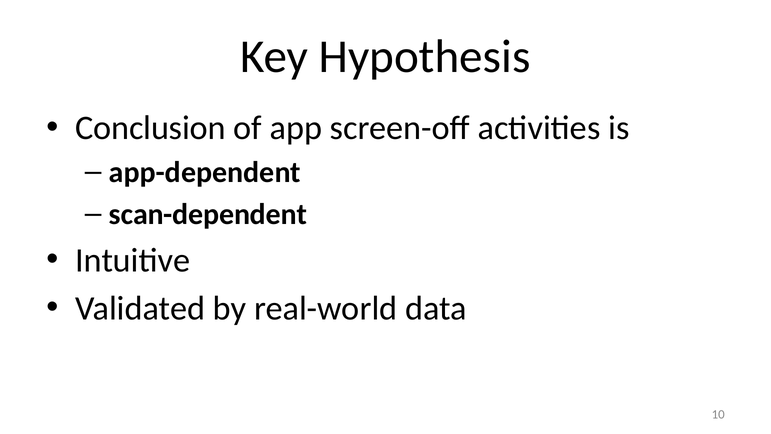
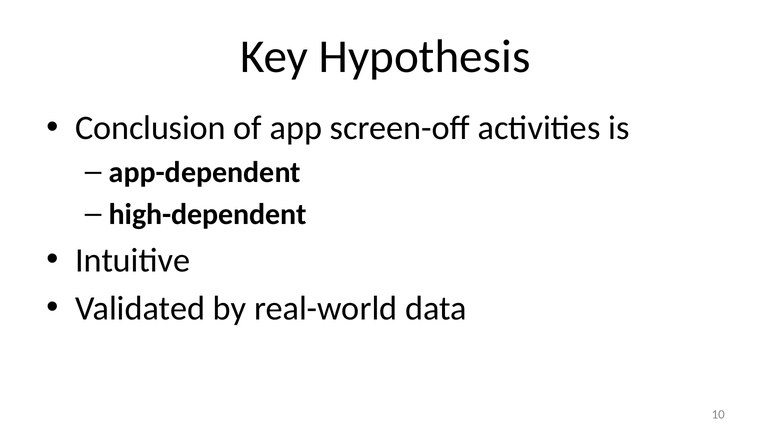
scan-dependent: scan-dependent -> high-dependent (208, 214)
